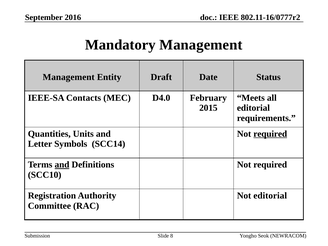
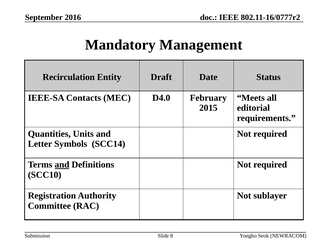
Management: Management -> Recirculation (69, 77)
required underline: present -> none (270, 134)
Not editorial: editorial -> sublayer (270, 196)
